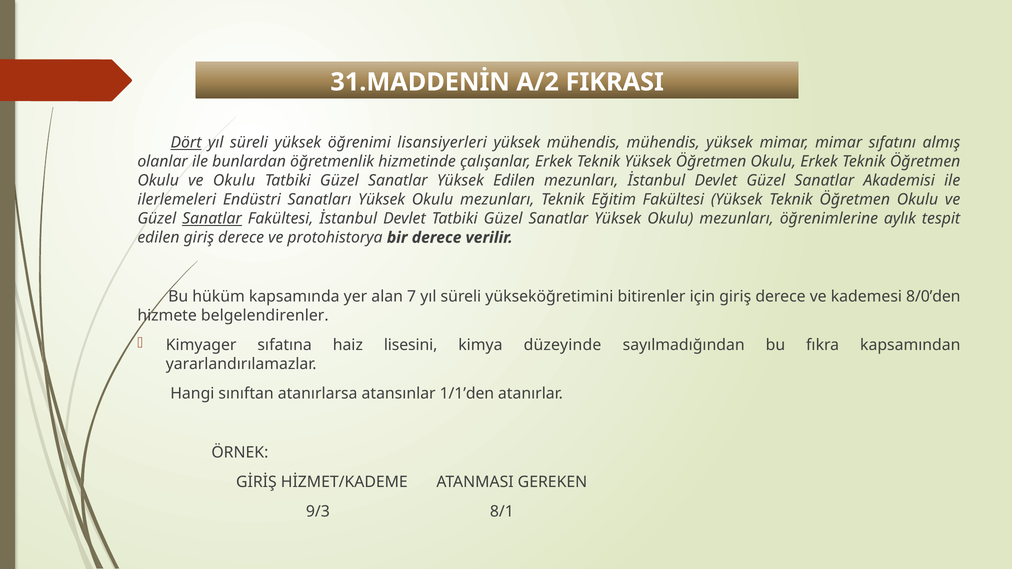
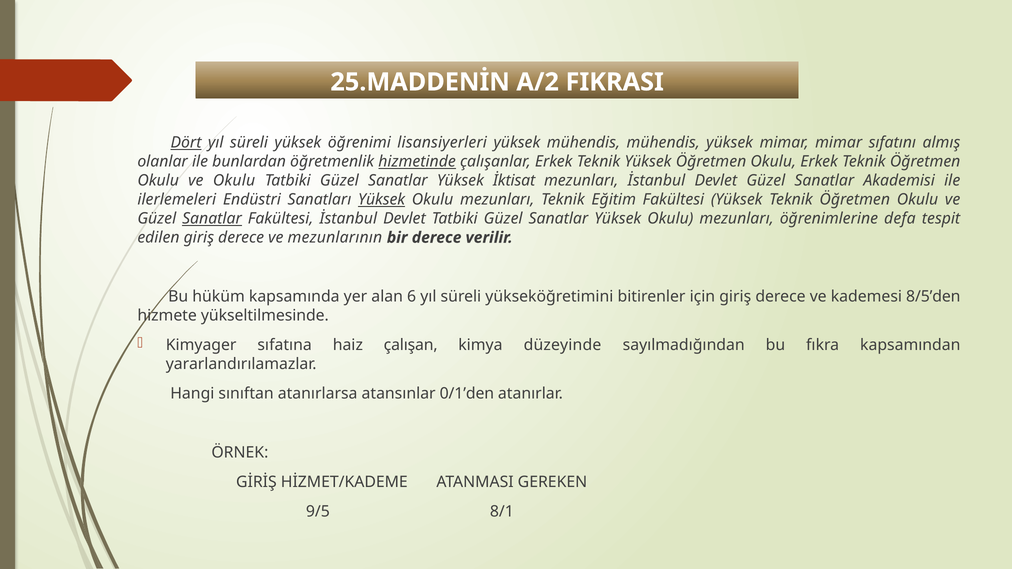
31.MADDENİN: 31.MADDENİN -> 25.MADDENİN (420, 82)
hizmetinde underline: none -> present (417, 162)
Yüksek Edilen: Edilen -> İktisat (514, 181)
Yüksek underline: none -> present (382, 200)
aylık: aylık -> defa (900, 219)
protohistorya: protohistorya -> mezunlarının (335, 238)
7: 7 -> 6 (412, 297)
8/0’den: 8/0’den -> 8/5’den (933, 297)
belgelendirenler: belgelendirenler -> yükseltilmesinde (265, 316)
lisesini: lisesini -> çalışan (411, 345)
1/1’den: 1/1’den -> 0/1’den (467, 394)
9/3: 9/3 -> 9/5 (318, 512)
